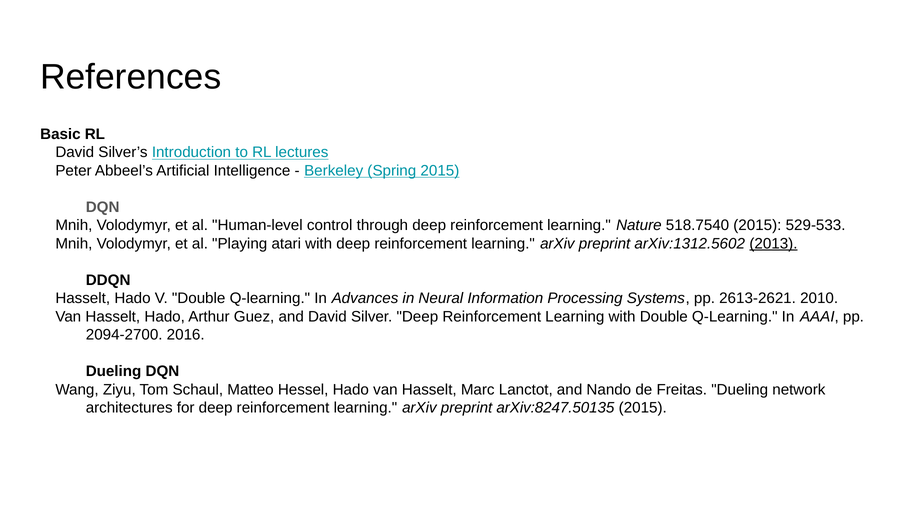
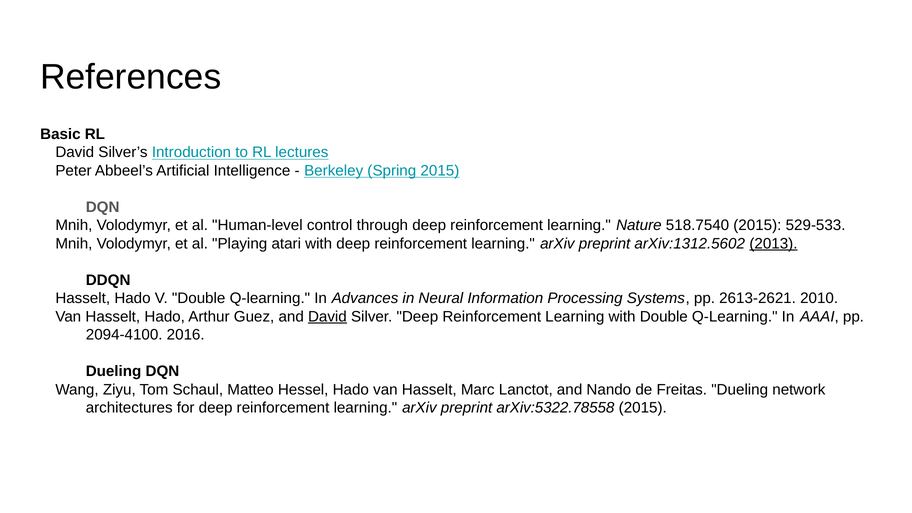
David underline: none -> present (327, 317)
2094-2700: 2094-2700 -> 2094-4100 (124, 335)
arXiv:8247.50135: arXiv:8247.50135 -> arXiv:5322.78558 (555, 408)
